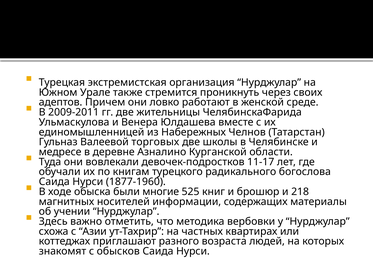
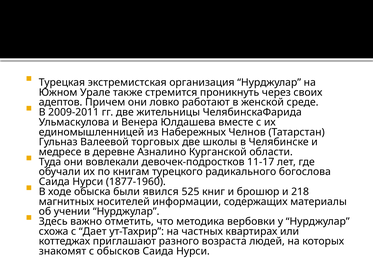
многие: многие -> явился (161, 192)
Азии: Азии -> Дает (93, 232)
